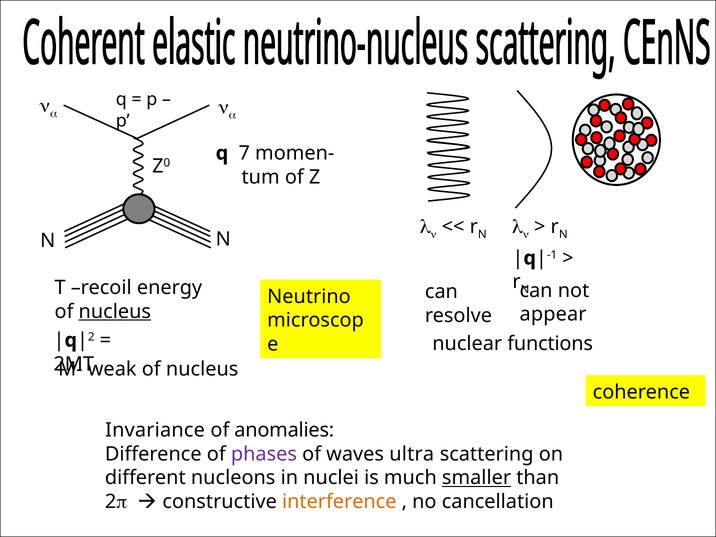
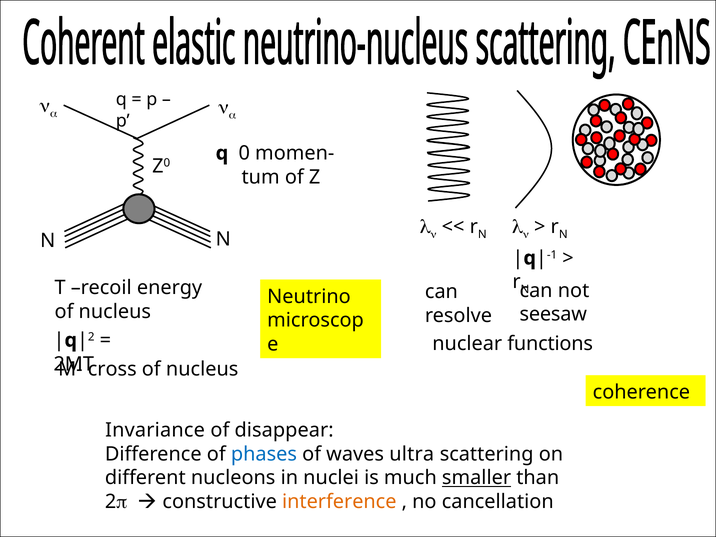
7: 7 -> 0 (244, 153)
nucleus underline: present -> none (115, 312)
appear: appear -> seesaw (553, 314)
weak: weak -> cross (112, 369)
anomalies: anomalies -> disappear (284, 430)
phases colour: purple -> blue (264, 454)
